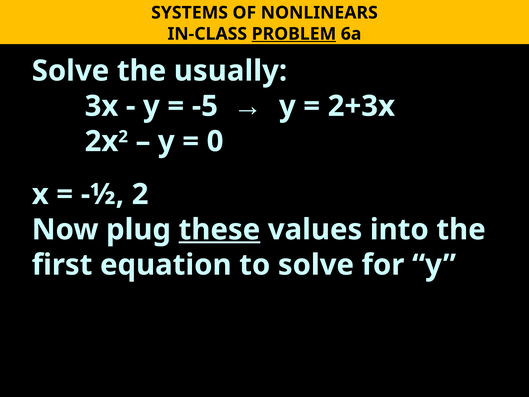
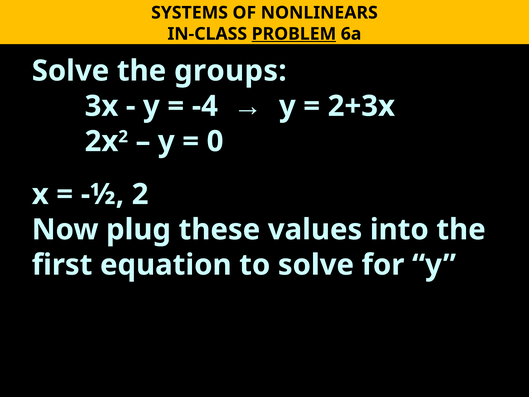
usually: usually -> groups (230, 71)
-5: -5 -> -4 (205, 106)
these underline: present -> none (219, 229)
